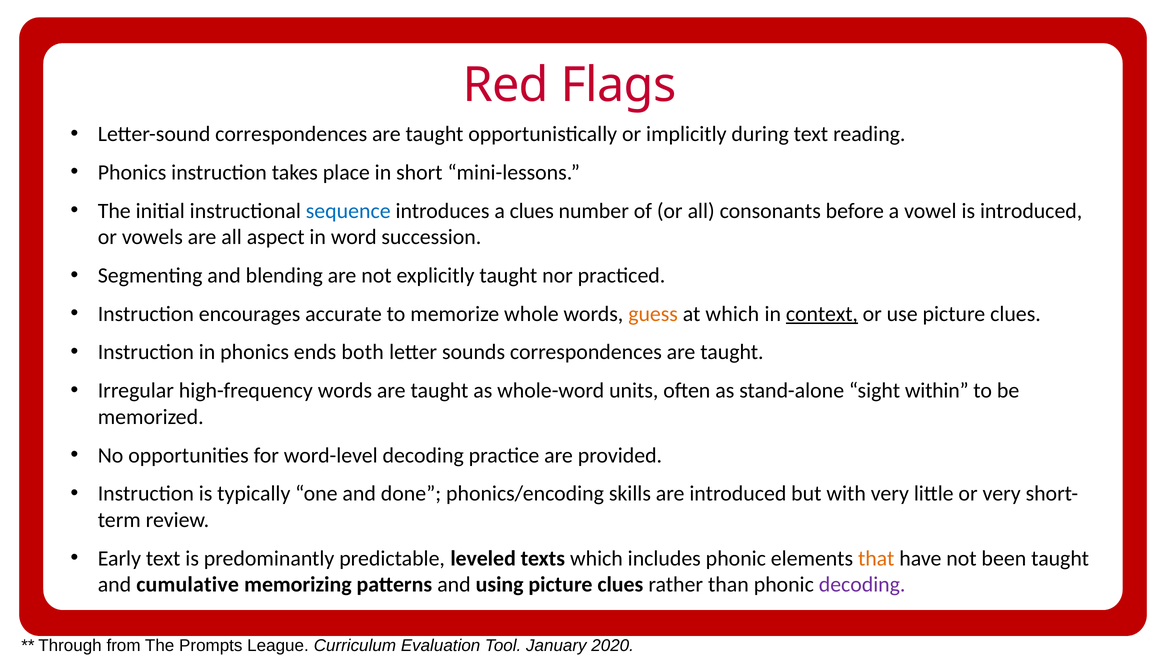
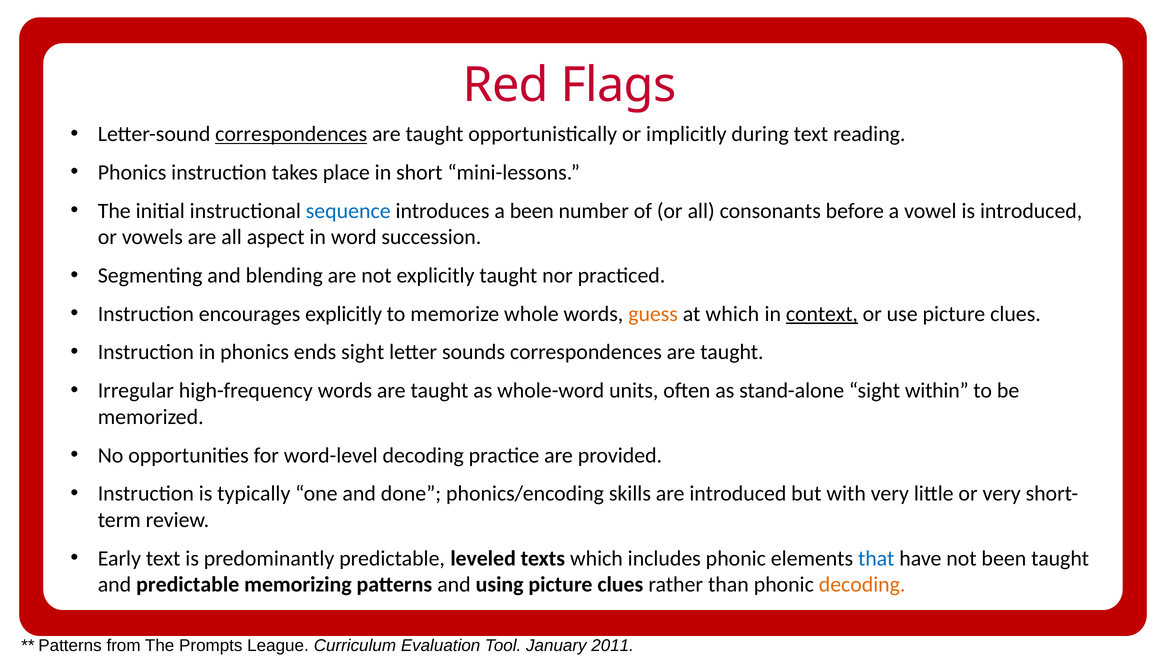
correspondences underline: none -> present (291, 134)
a clues: clues -> been (532, 211)
encourages accurate: accurate -> explicitly (344, 314)
ends both: both -> sight (363, 352)
that colour: orange -> blue (876, 558)
and cumulative: cumulative -> predictable (188, 584)
decoding colour: purple -> orange (862, 584)
Through: Through -> Patterns (70, 646)
2020: 2020 -> 2011 (613, 646)
